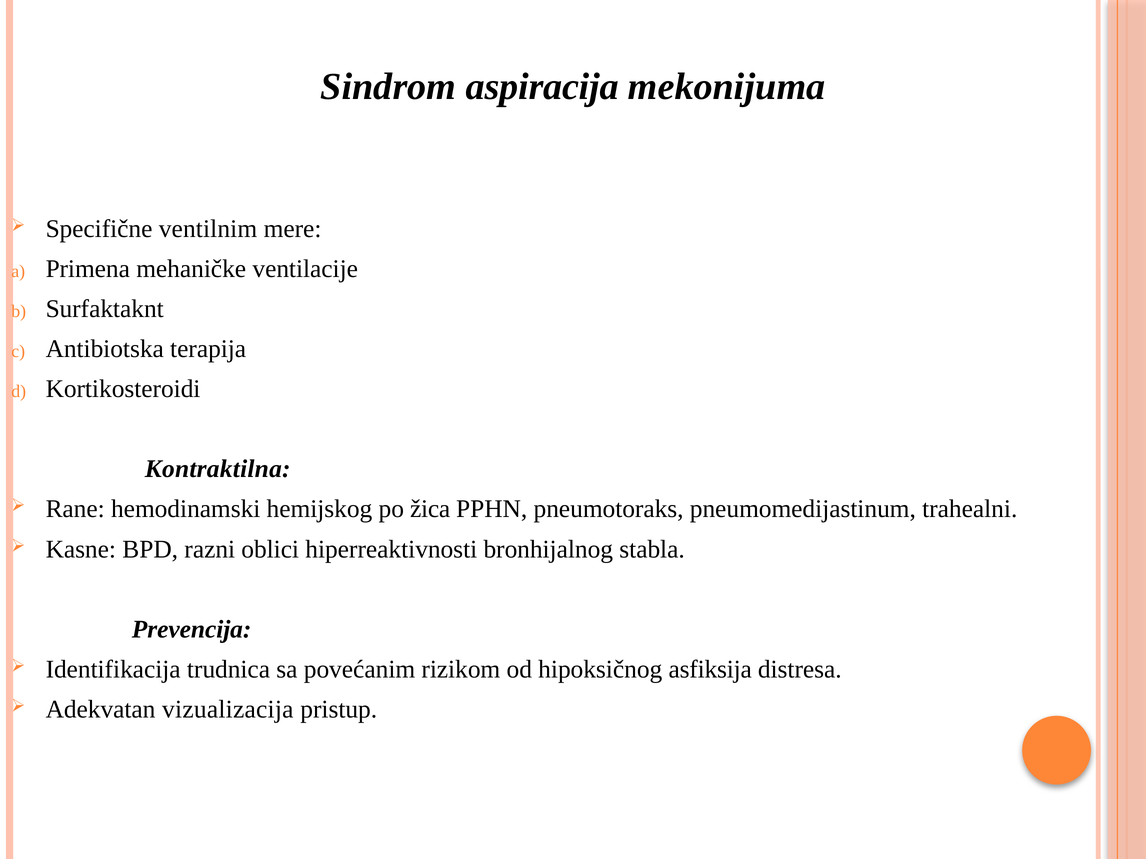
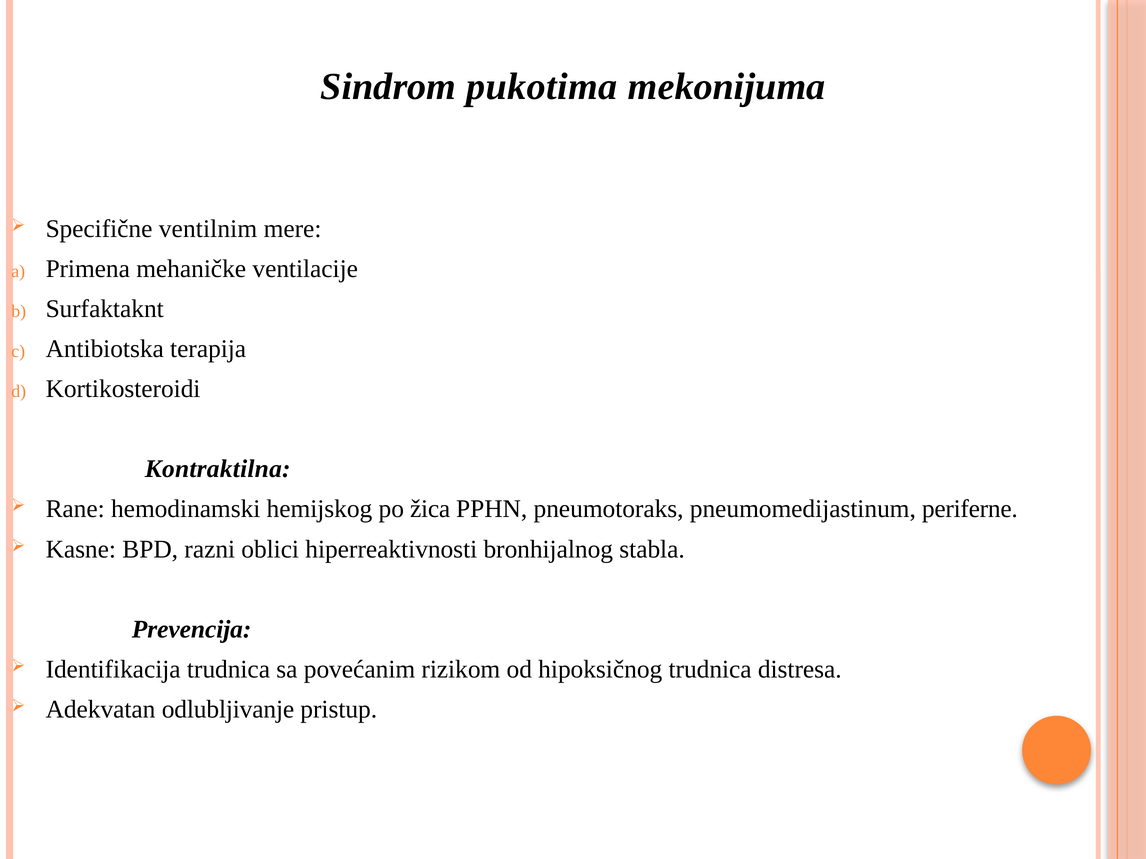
aspiracija: aspiracija -> pukotima (542, 87)
trahealni: trahealni -> periferne (970, 509)
hipoksičnog asfiksija: asfiksija -> trudnica (710, 670)
vizualizacija: vizualizacija -> odlubljivanje (228, 710)
